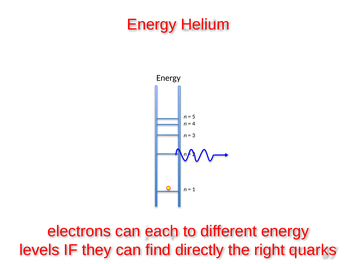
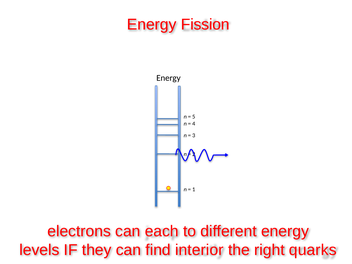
Helium: Helium -> Fission (205, 25)
directly: directly -> interior (199, 250)
